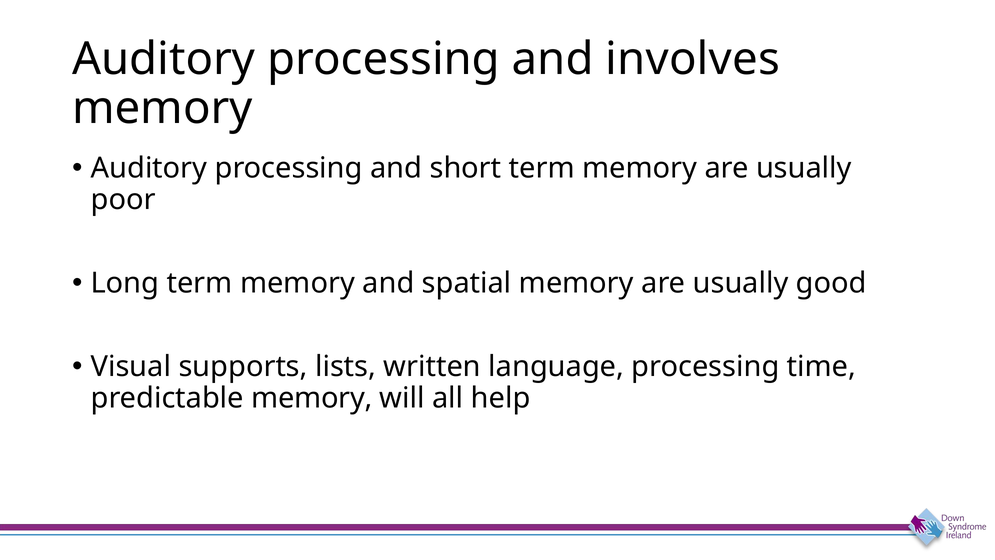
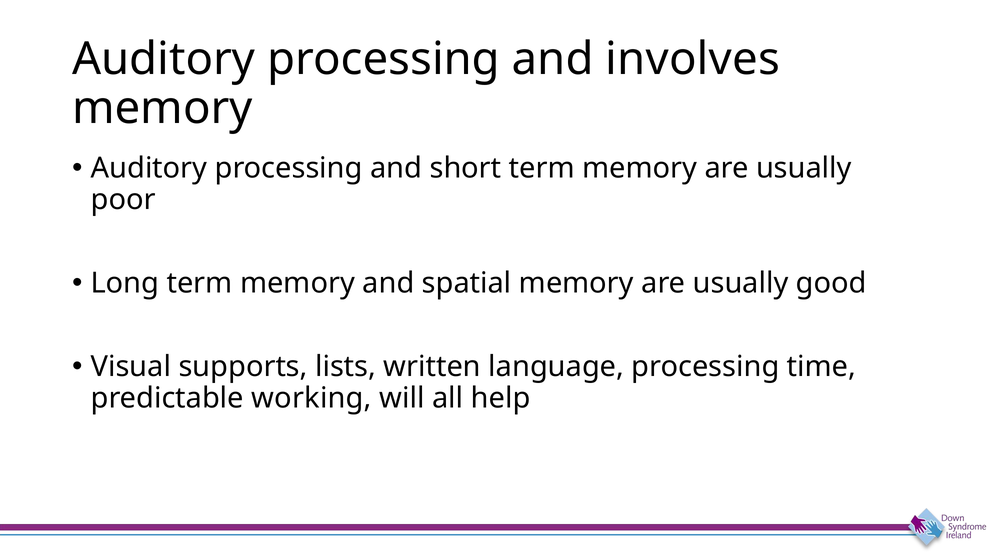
predictable memory: memory -> working (312, 398)
